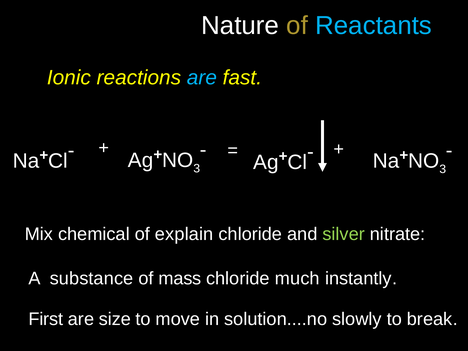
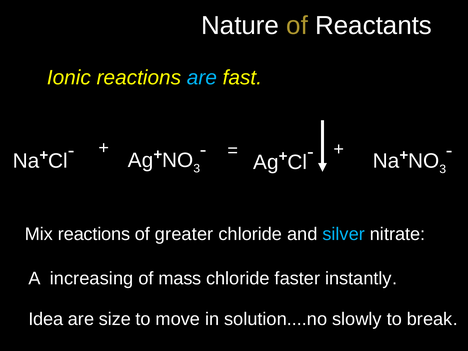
Reactants colour: light blue -> white (374, 25)
Mix chemical: chemical -> reactions (94, 234)
explain: explain -> greater (184, 234)
silver colour: light green -> light blue (344, 234)
substance: substance -> increasing (92, 278)
much: much -> faster (297, 278)
First: First -> Idea (46, 319)
